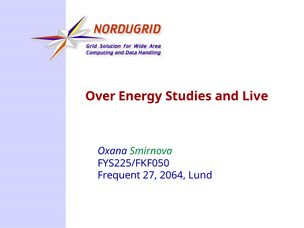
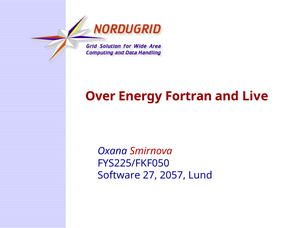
Studies: Studies -> Fortran (189, 96)
Smirnova colour: green -> red (151, 151)
Frequent: Frequent -> Software (119, 175)
2064: 2064 -> 2057 (173, 175)
